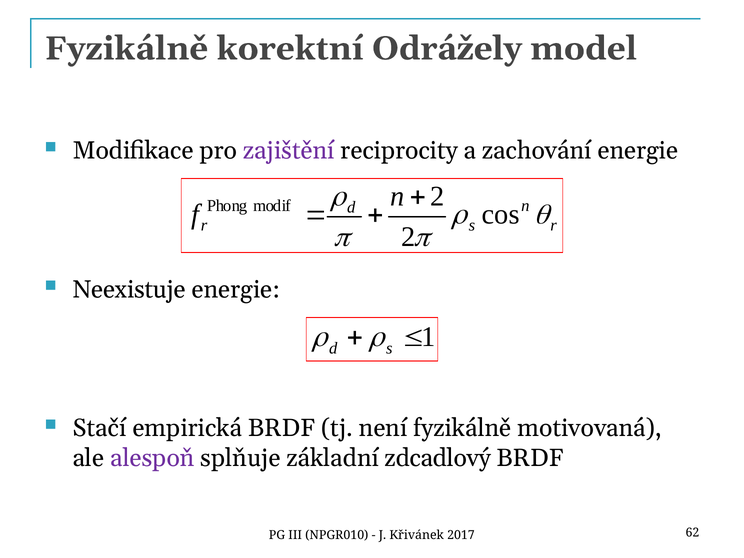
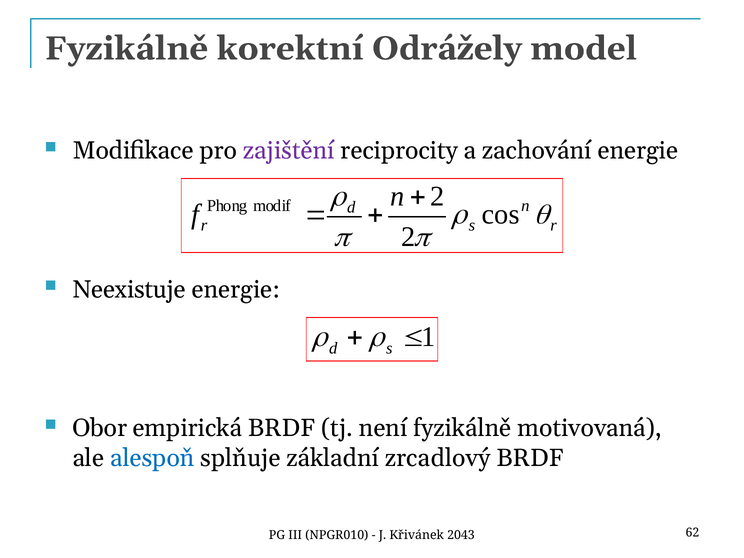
Stačí: Stačí -> Obor (100, 428)
alespoň colour: purple -> blue (152, 458)
zdcadlový: zdcadlový -> zrcadlový (438, 458)
2017: 2017 -> 2043 (461, 535)
